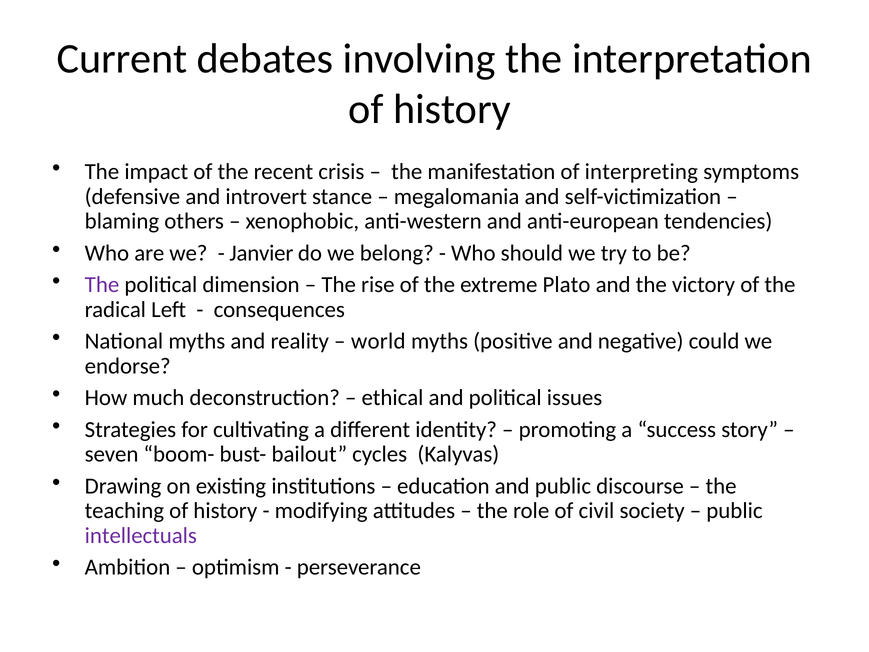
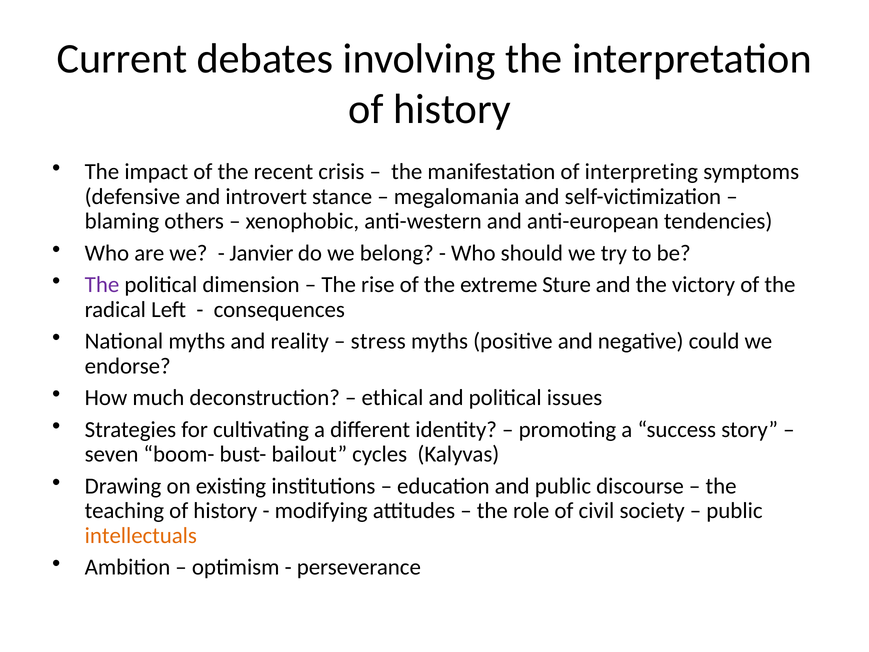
Plato: Plato -> Sture (567, 285)
world: world -> stress (378, 341)
intellectuals colour: purple -> orange (141, 535)
